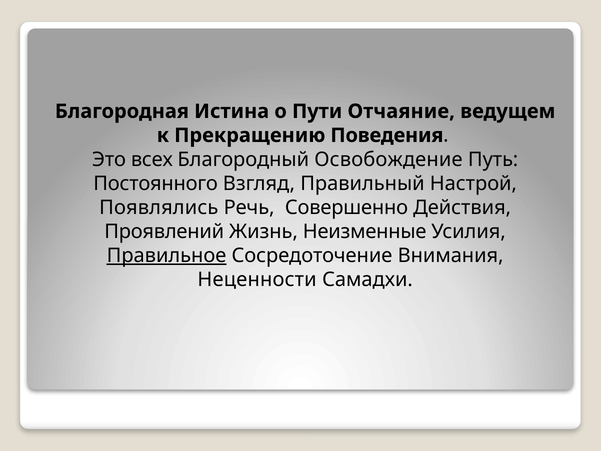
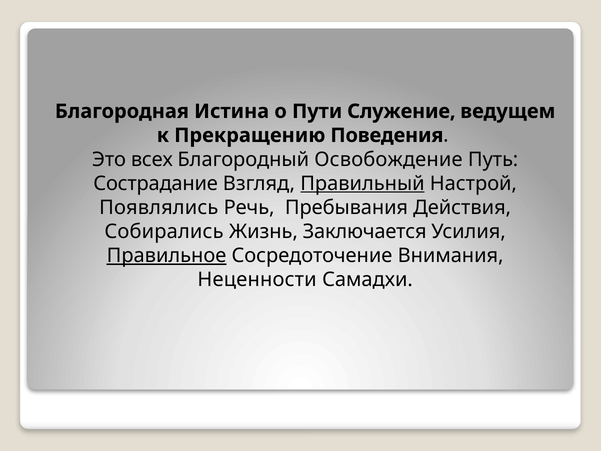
Отчаяние: Отчаяние -> Служение (401, 111)
Постоянного: Постоянного -> Сострадание (156, 183)
Правильный underline: none -> present (362, 183)
Совершенно: Совершенно -> Пребывания (347, 207)
Проявлений: Проявлений -> Собирались (164, 231)
Неизменные: Неизменные -> Заключается (365, 231)
